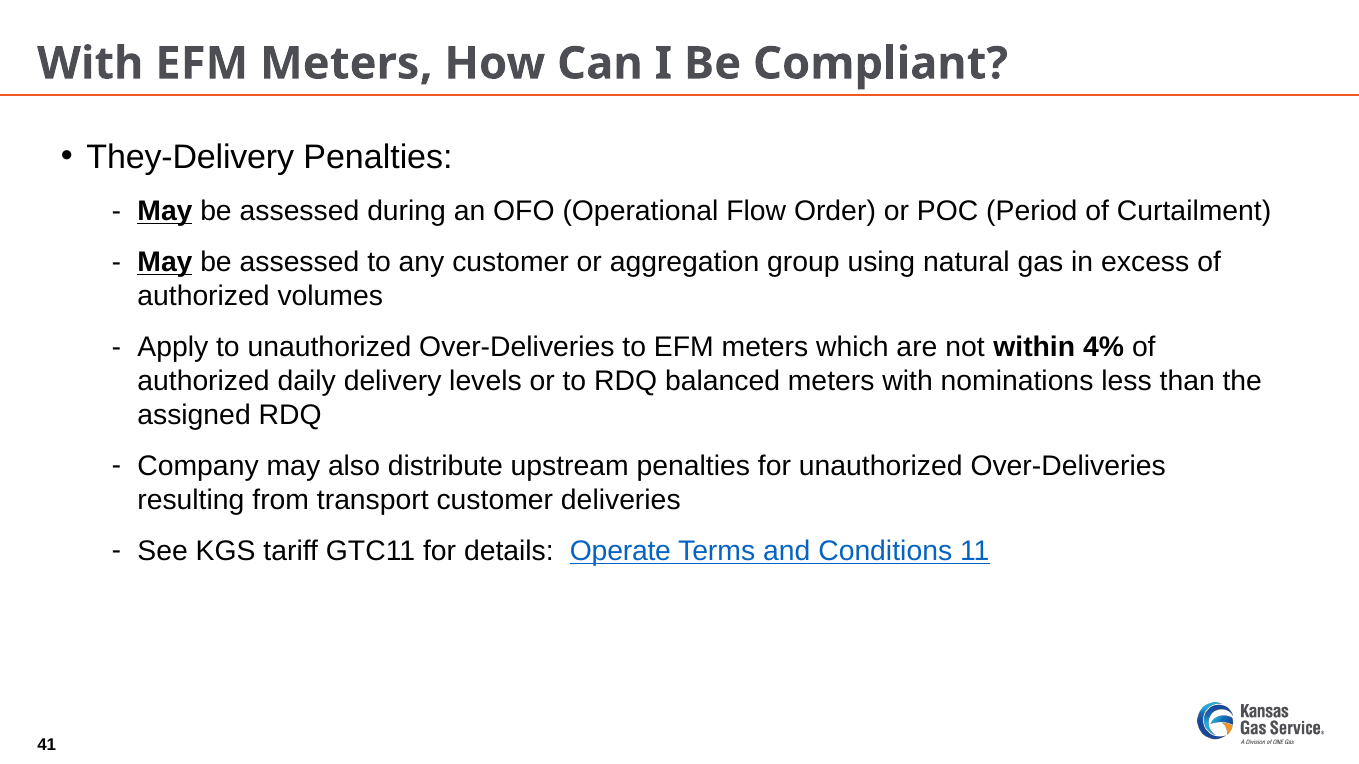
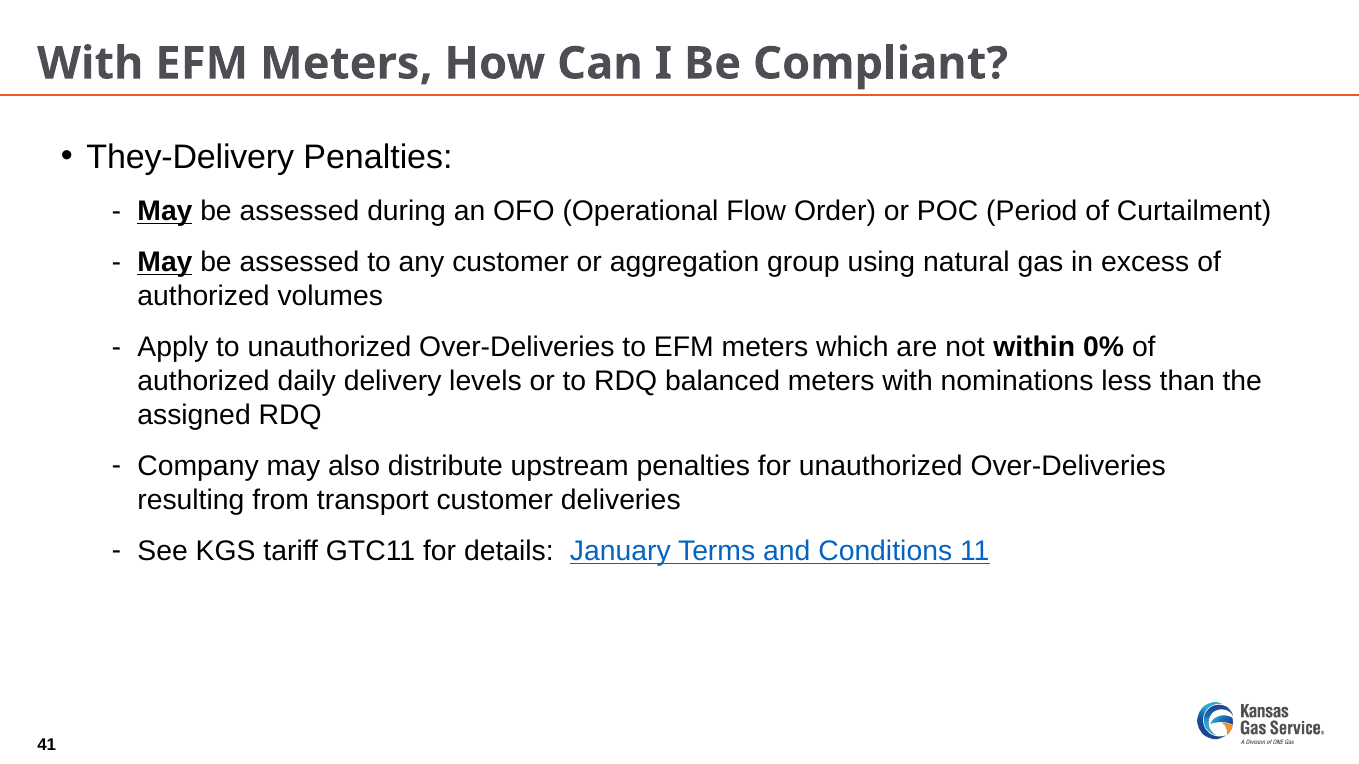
4%: 4% -> 0% (1104, 347)
Operate: Operate -> January (620, 551)
